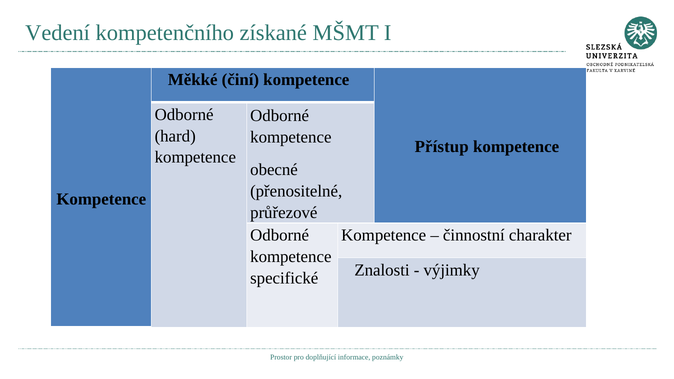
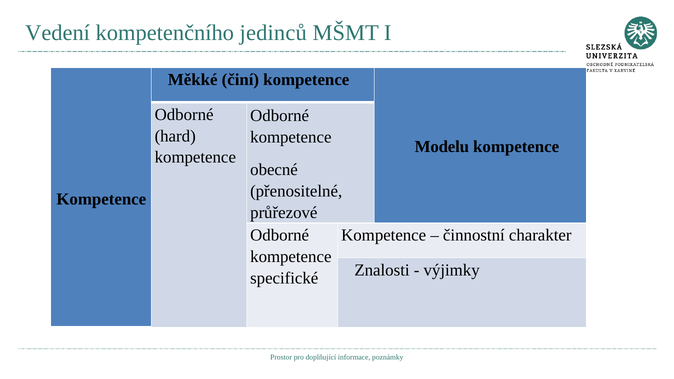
získané: získané -> jedinců (273, 33)
Přístup: Přístup -> Modelu (442, 147)
